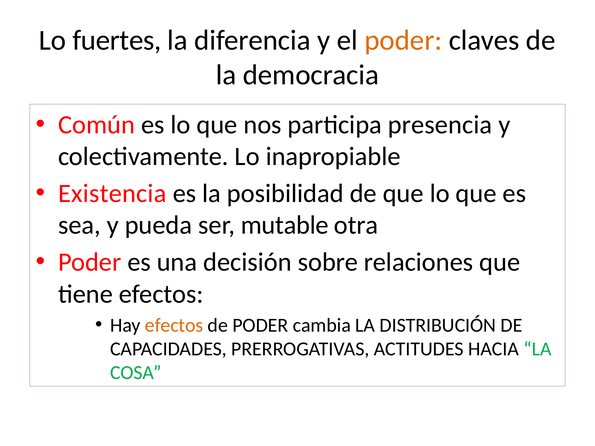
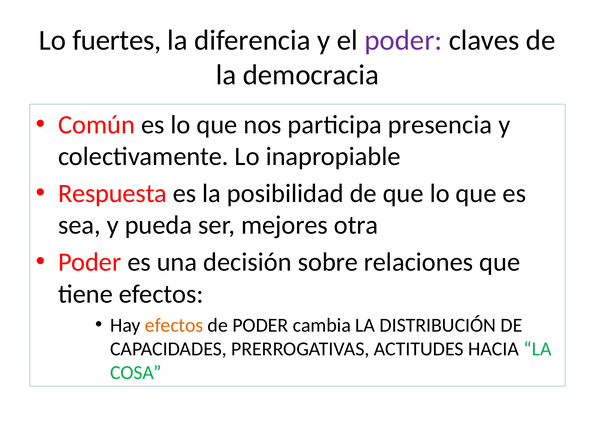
poder colour: orange -> purple (403, 40)
Existencia: Existencia -> Respuesta (113, 194)
mutable: mutable -> mejores (285, 225)
